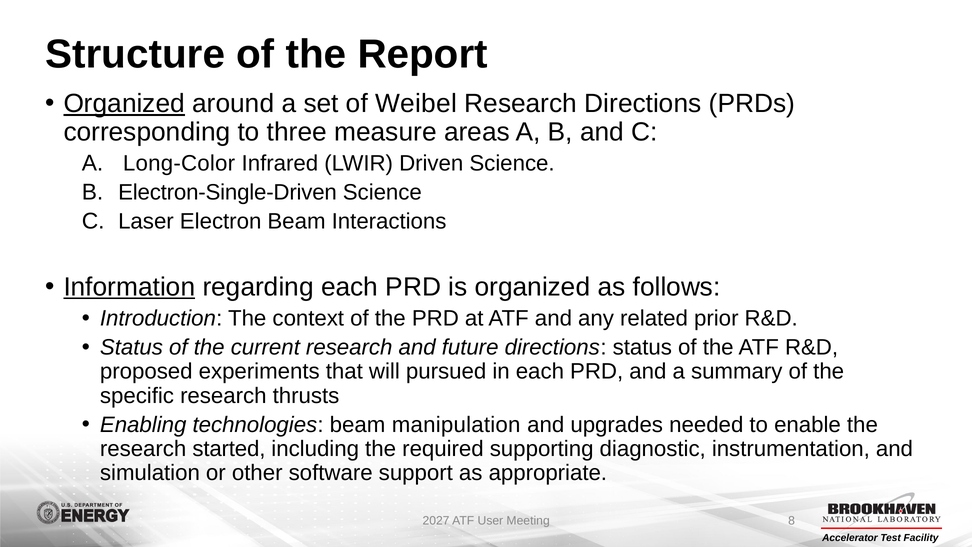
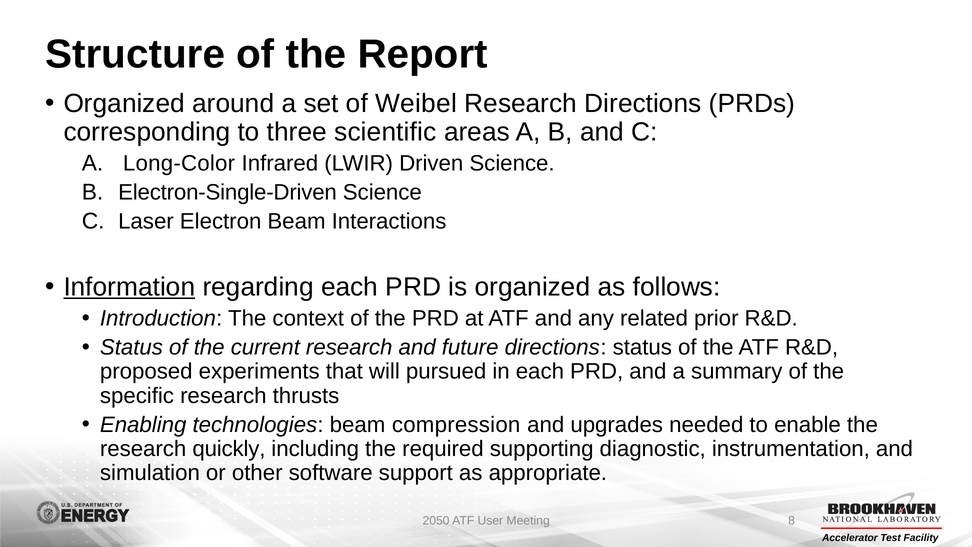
Organized underline: present -> none (124, 104)
measure: measure -> scientific (385, 132)
manipulation: manipulation -> compression (456, 425)
started: started -> quickly (229, 449)
2027: 2027 -> 2050 (436, 521)
